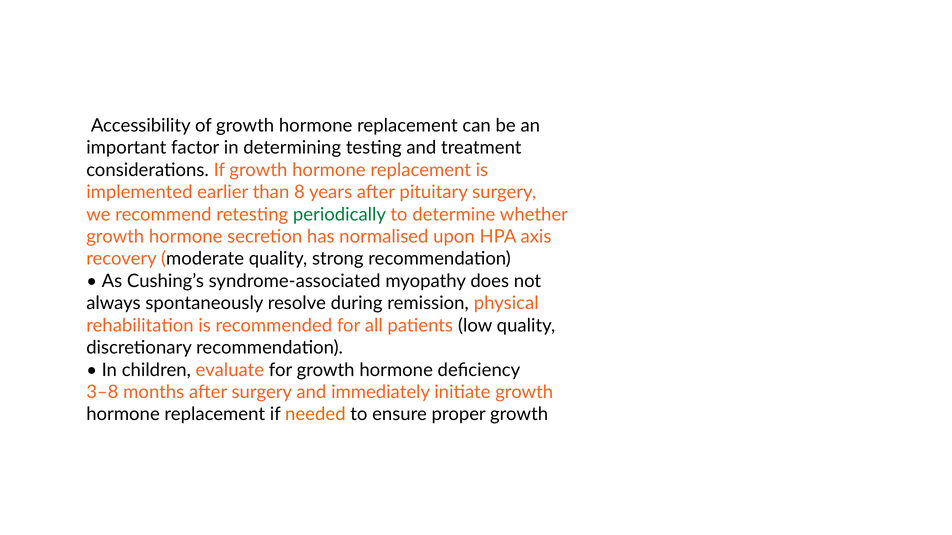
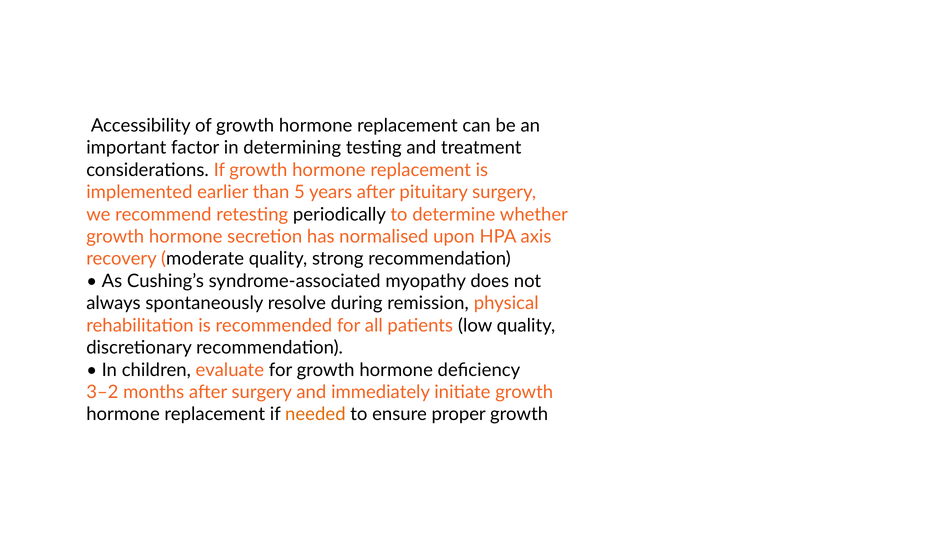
8: 8 -> 5 (299, 192)
periodically colour: green -> black (340, 215)
3–8: 3–8 -> 3–2 (102, 392)
